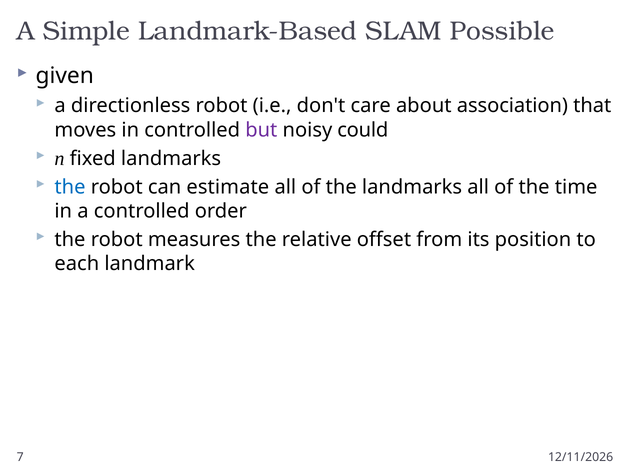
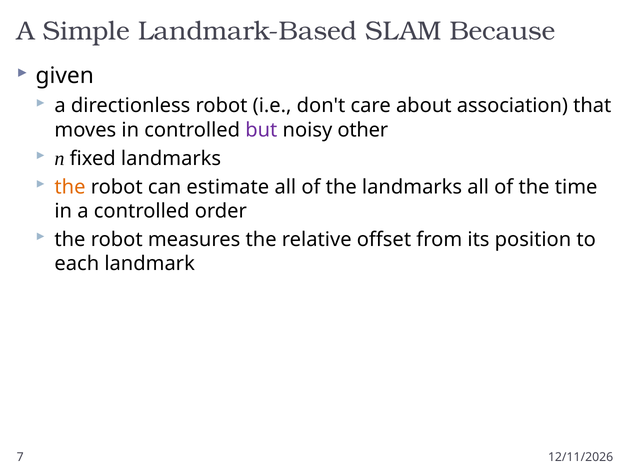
Possible: Possible -> Because (502, 31)
could: could -> other (363, 130)
the colour: blue -> orange (70, 187)
